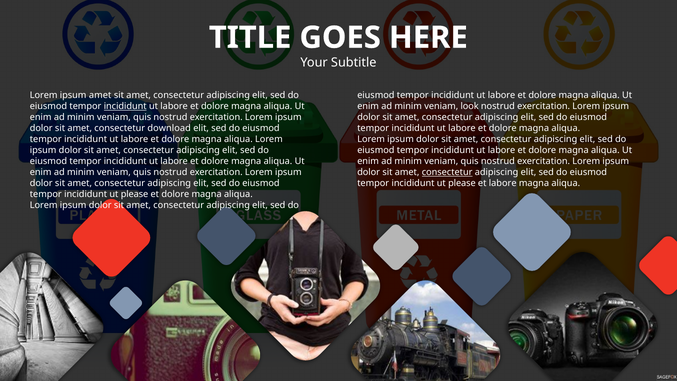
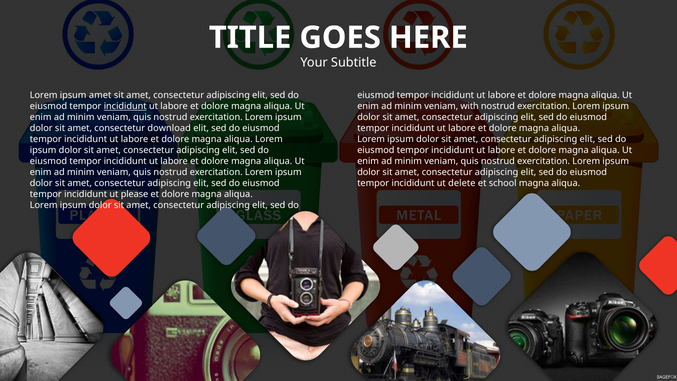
look: look -> with (470, 106)
consectetur underline: present -> none (447, 172)
please: please -> delete (462, 183)
et labore: labore -> school (503, 183)
